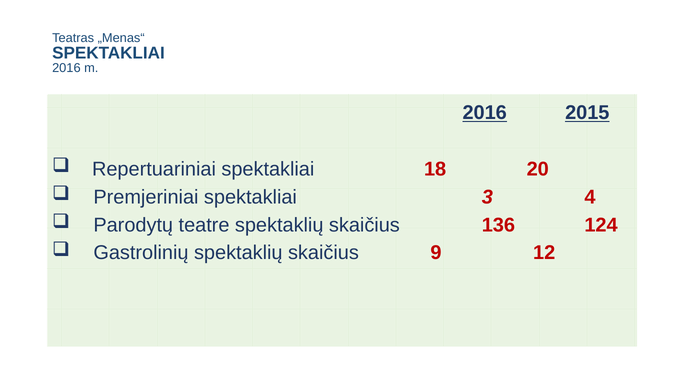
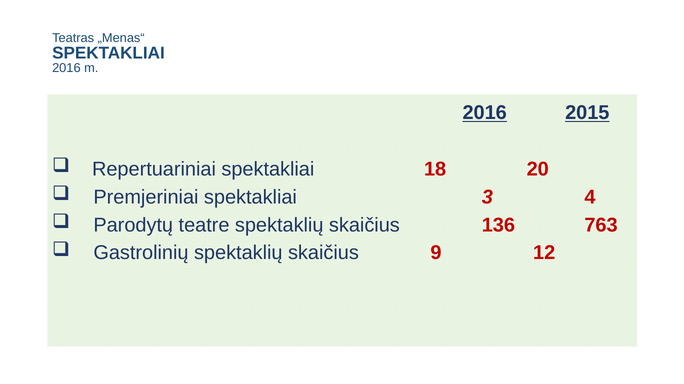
124: 124 -> 763 (601, 225)
